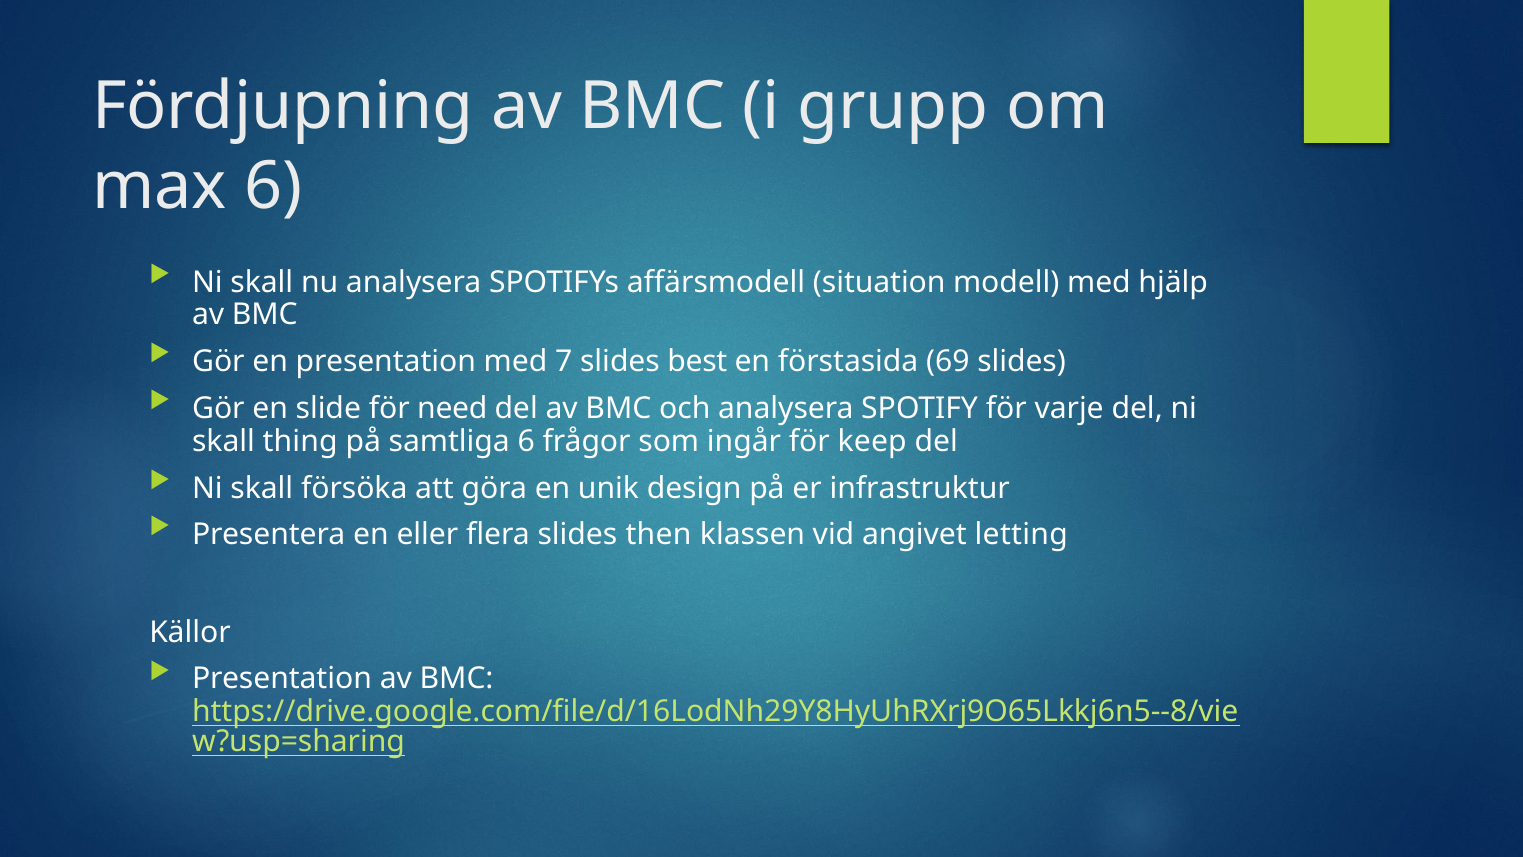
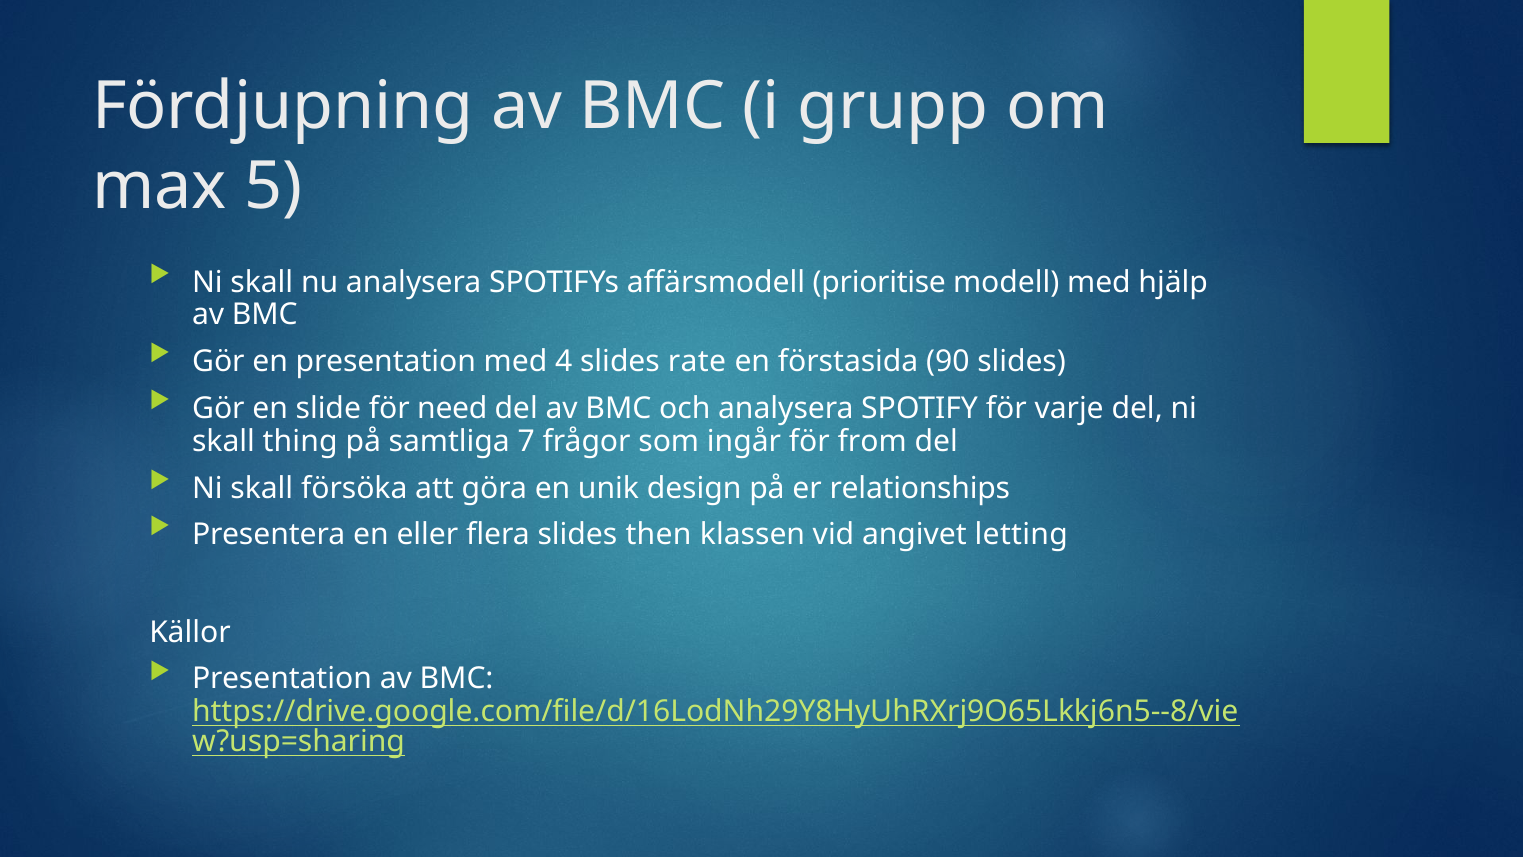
max 6: 6 -> 5 (273, 187)
situation: situation -> prioritise (879, 282)
7: 7 -> 4 (564, 362)
best: best -> rate (697, 362)
69: 69 -> 90 (948, 362)
samtliga 6: 6 -> 7 (526, 441)
keep: keep -> from (872, 441)
infrastruktur: infrastruktur -> relationships (920, 488)
